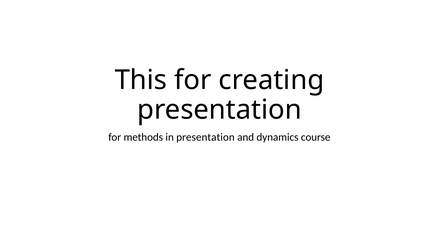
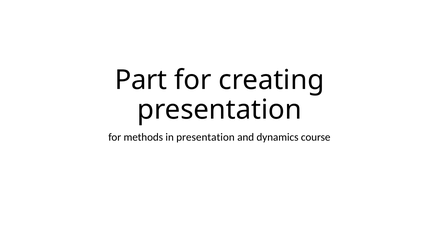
This: This -> Part (141, 80)
